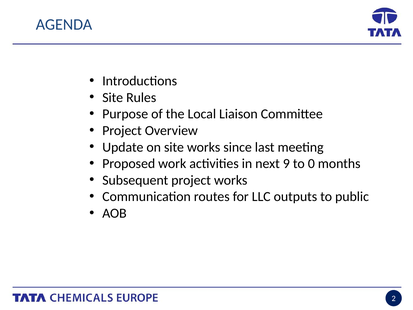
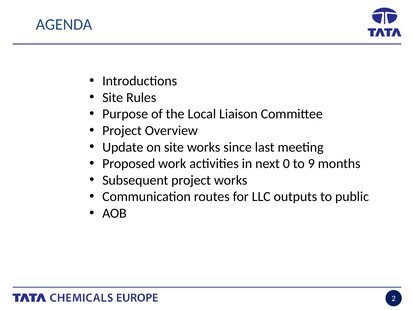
9: 9 -> 0 (286, 164)
0: 0 -> 9 (311, 164)
